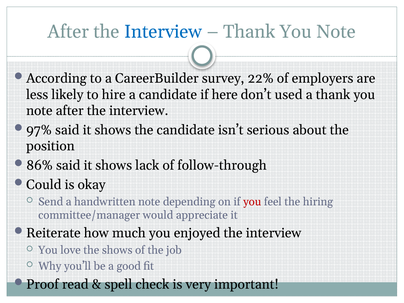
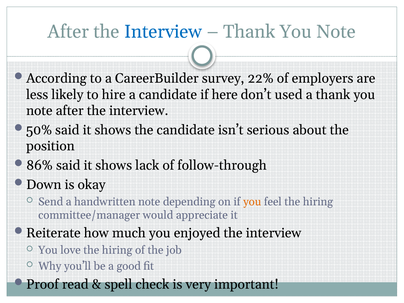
97%: 97% -> 50% (39, 130)
Could: Could -> Down (44, 185)
you colour: red -> orange (252, 202)
love the shows: shows -> hiring (117, 250)
